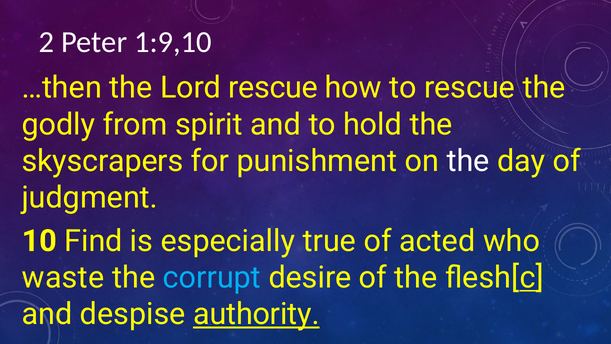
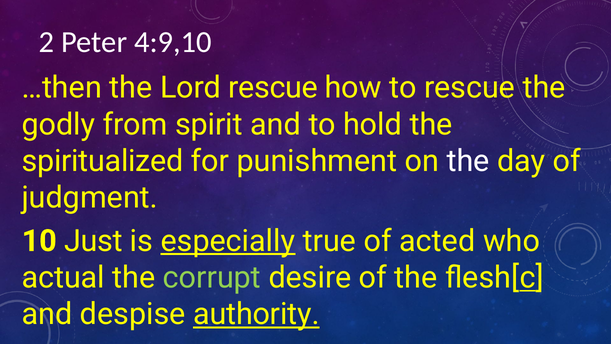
1:9,10: 1:9,10 -> 4:9,10 (173, 42)
skyscrapers: skyscrapers -> spiritualized (103, 161)
Find: Find -> Just (94, 241)
especially underline: none -> present (228, 241)
waste: waste -> actual (63, 277)
corrupt colour: light blue -> light green (212, 277)
